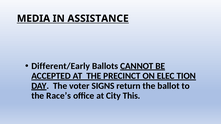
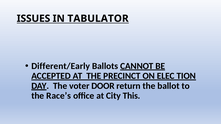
MEDIA: MEDIA -> ISSUES (33, 19)
ASSISTANCE: ASSISTANCE -> TABULATOR (98, 19)
SIGNS: SIGNS -> DOOR (103, 86)
